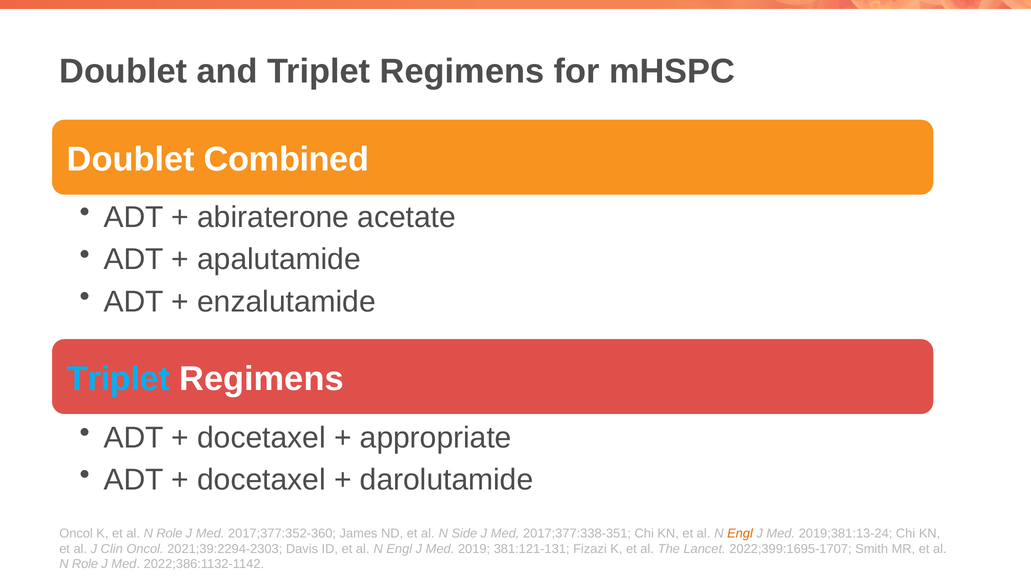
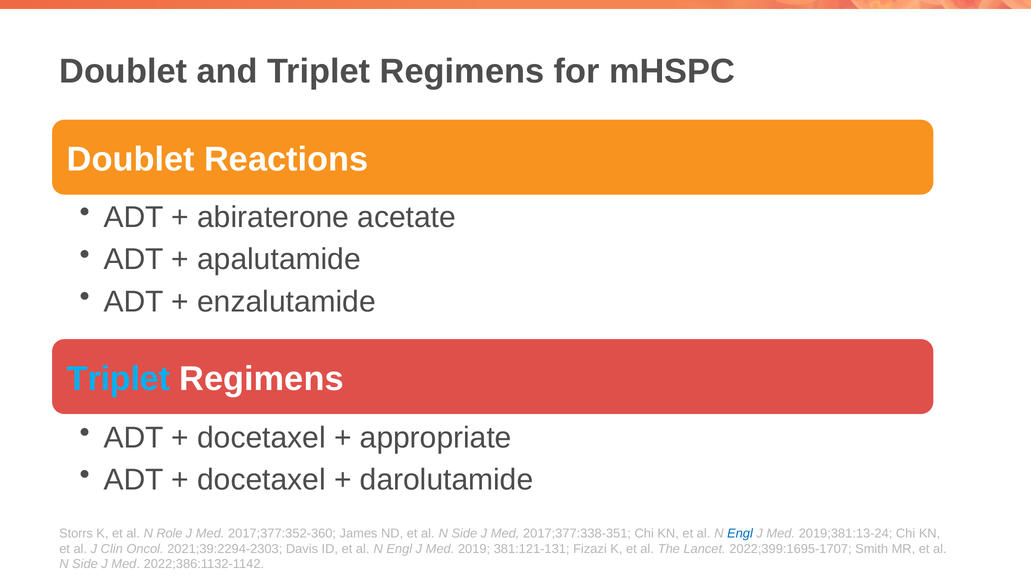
Combined: Combined -> Reactions (286, 160)
Oncol: Oncol -> Storrs (76, 533)
Engl colour: orange -> blue (740, 533)
Role: Role -> Side (85, 564)
